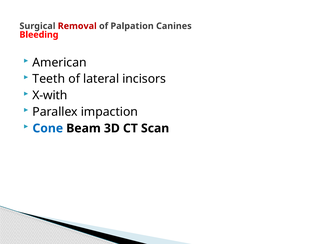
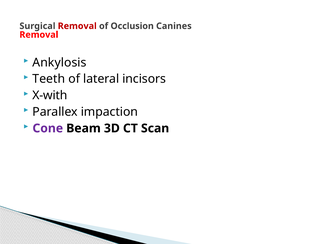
Palpation: Palpation -> Occlusion (132, 26)
Bleeding: Bleeding -> Removal (39, 35)
American: American -> Ankylosis (59, 62)
Cone colour: blue -> purple (48, 128)
